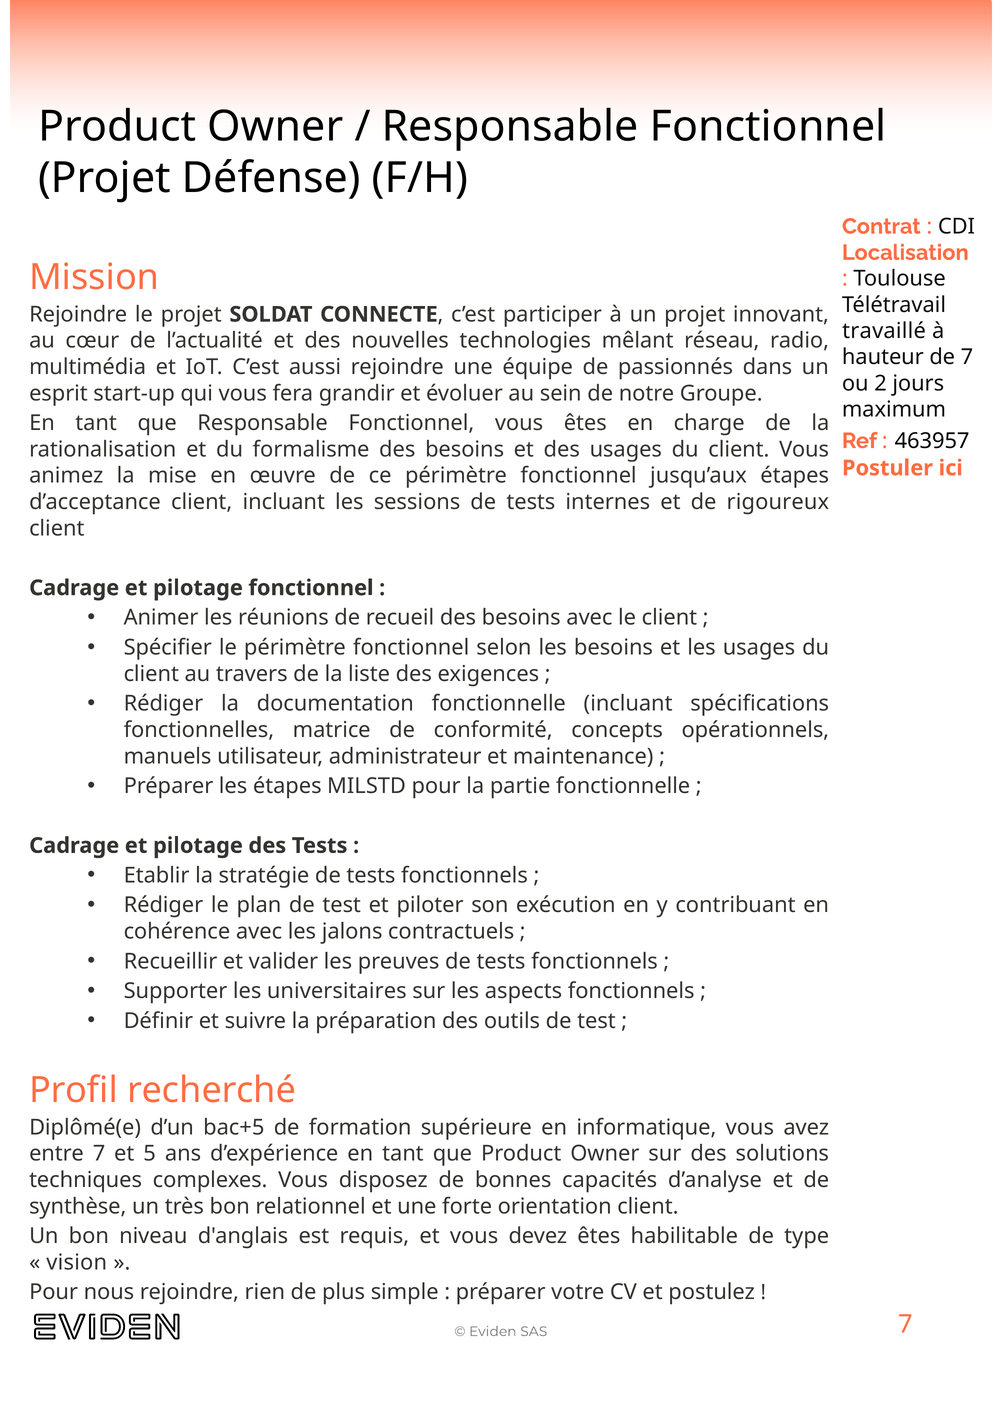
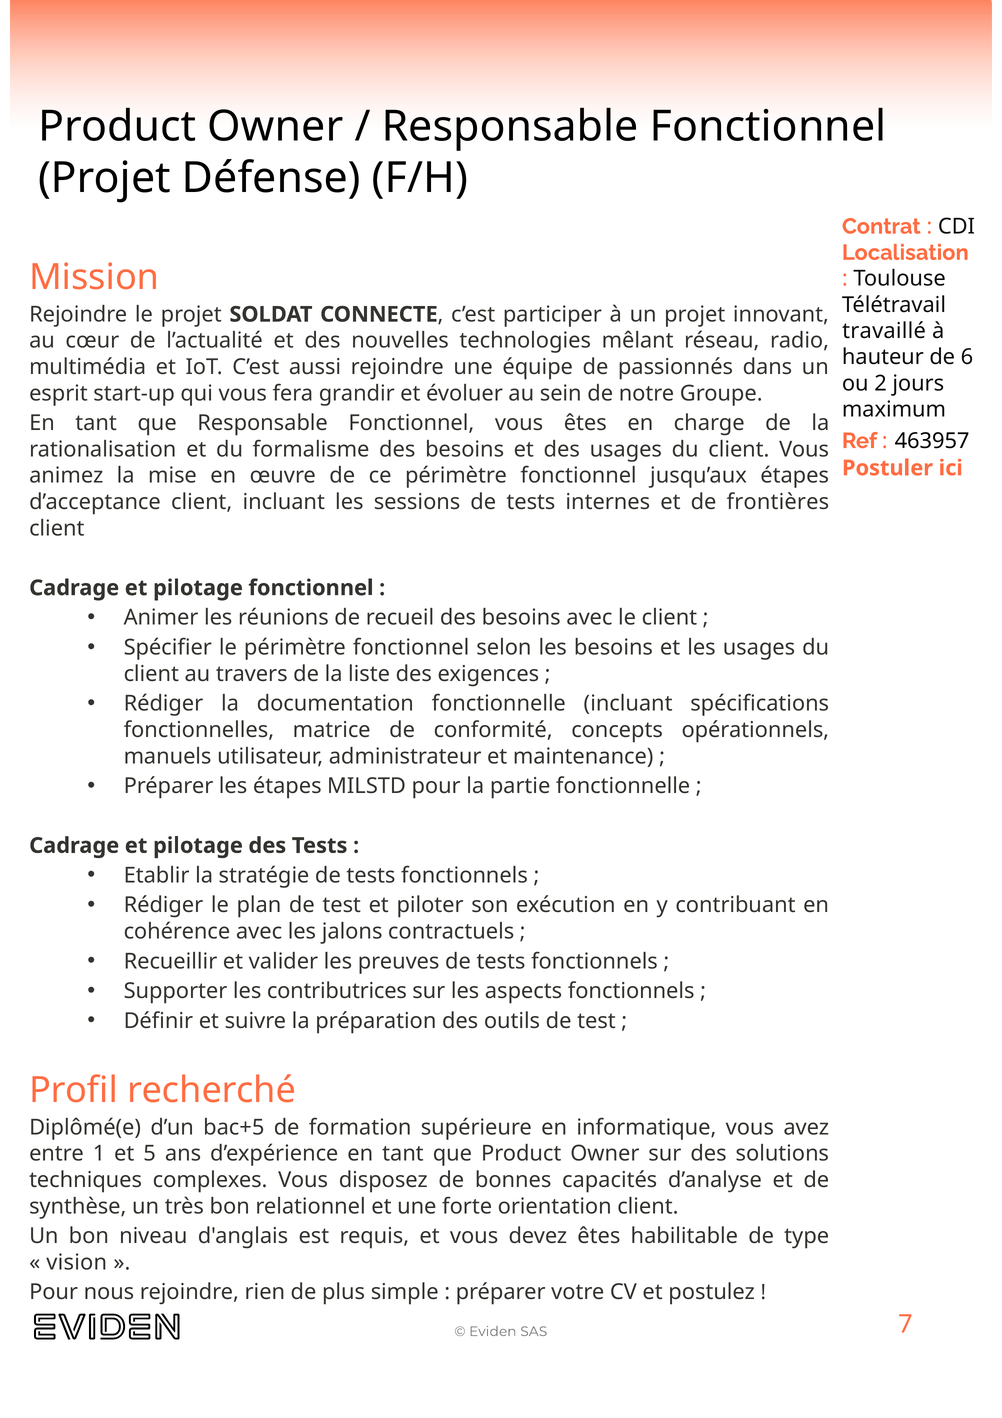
de 7: 7 -> 6 (967, 357)
rigoureux: rigoureux -> frontières (778, 502)
universitaires: universitaires -> contributrices (337, 991)
entre 7: 7 -> 1 (99, 1153)
